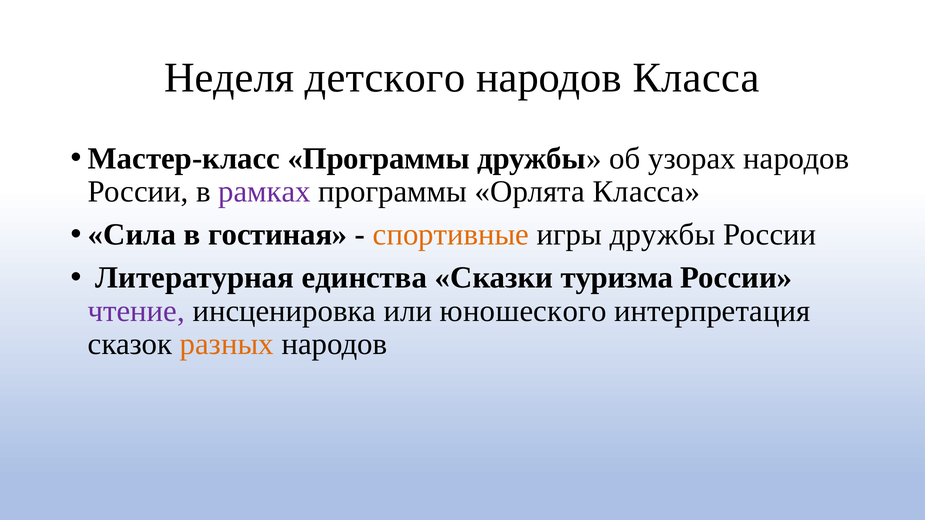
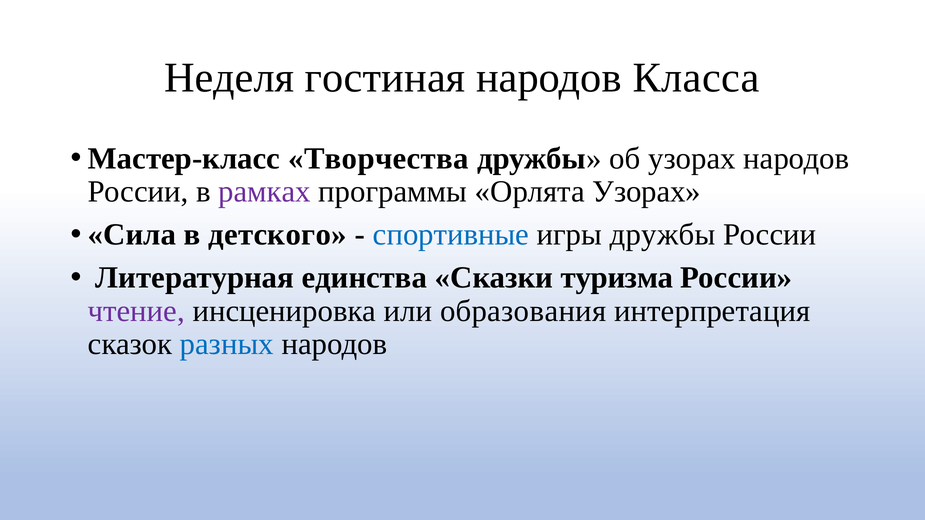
детского: детского -> гостиная (385, 78)
Мастер-класс Программы: Программы -> Творчества (378, 158)
Орлята Класса: Класса -> Узорах (647, 192)
гостиная: гостиная -> детского (277, 235)
спортивные colour: orange -> blue (451, 235)
юношеского: юношеского -> образования (523, 311)
разных colour: orange -> blue (227, 344)
